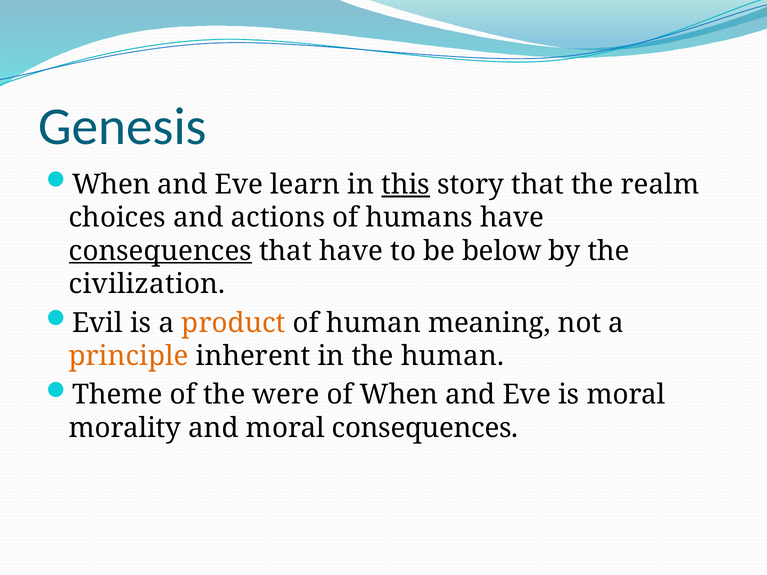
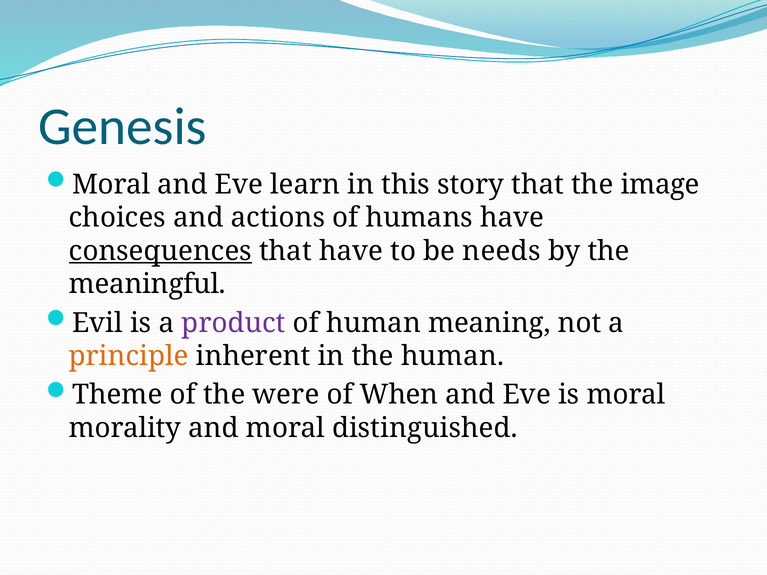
When: When -> Moral (111, 185)
this underline: present -> none (406, 185)
realm: realm -> image (660, 185)
below: below -> needs (502, 251)
civilization: civilization -> meaningful (147, 284)
product colour: orange -> purple (233, 323)
moral consequences: consequences -> distinguished (425, 428)
